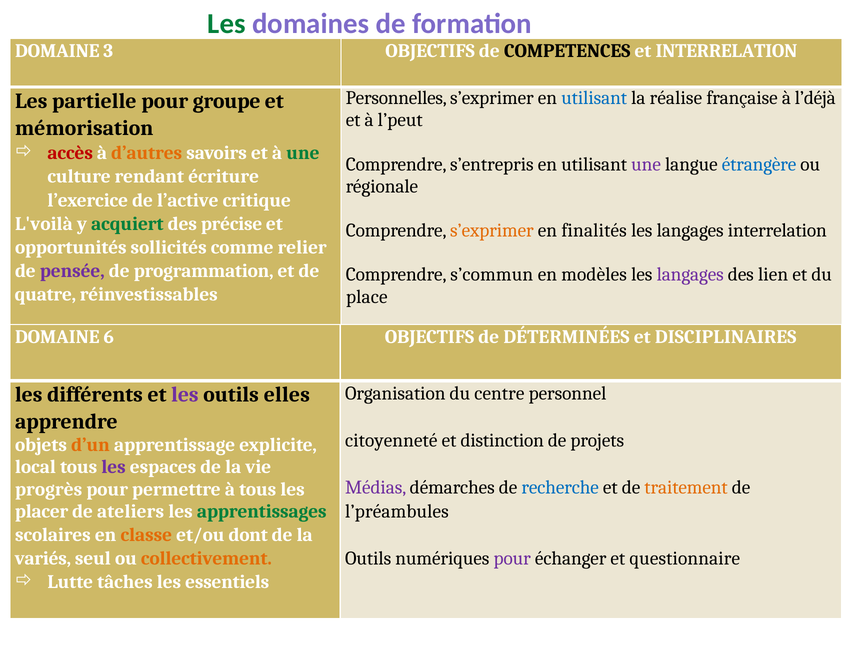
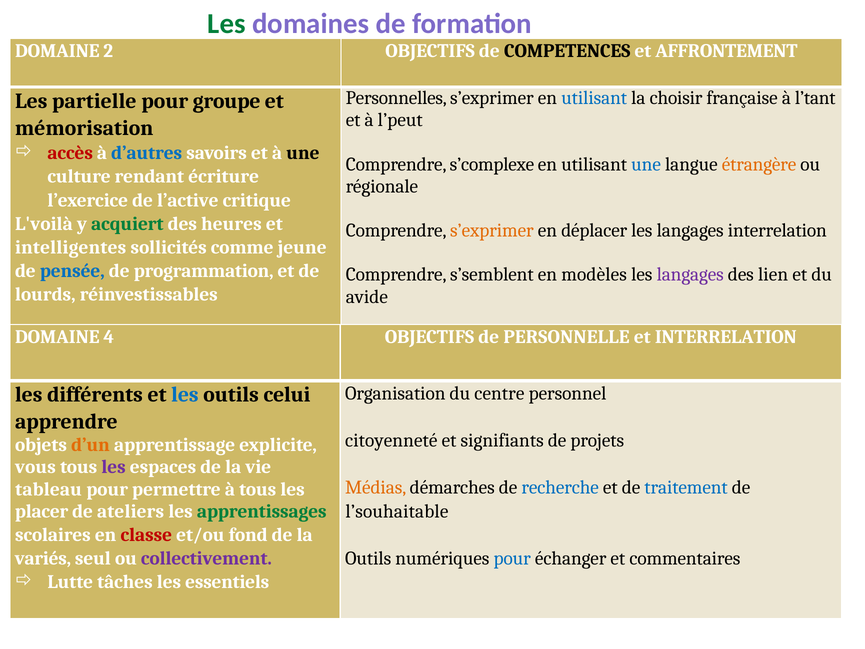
3: 3 -> 2 (108, 51)
et INTERRELATION: INTERRELATION -> AFFRONTEMENT (726, 51)
réalise: réalise -> choisir (676, 98)
l’déjà: l’déjà -> l’tant (815, 98)
d’autres colour: orange -> blue (147, 153)
une colour: green -> black (303, 153)
s’entrepris: s’entrepris -> s’complexe (492, 164)
une colour: purple -> blue (646, 164)
étrangère colour: blue -> orange (759, 164)
précise: précise -> heures (231, 224)
finalités: finalités -> déplacer (594, 230)
opportunités: opportunités -> intelligentes (71, 247)
relier: relier -> jeune (302, 247)
pensée colour: purple -> blue (72, 271)
s’commun: s’commun -> s’semblent (492, 275)
quatre: quatre -> lourds (45, 295)
place: place -> avide (367, 297)
6: 6 -> 4 (109, 337)
DÉTERMINÉES: DÉTERMINÉES -> PERSONNELLE (566, 337)
et DISCIPLINAIRES: DISCIPLINAIRES -> INTERRELATION (726, 337)
les colour: purple -> blue (185, 395)
elles: elles -> celui (287, 395)
distinction: distinction -> signifiants (502, 440)
local: local -> vous (35, 467)
Médias colour: purple -> orange (376, 487)
traitement colour: orange -> blue (686, 487)
progrès: progrès -> tableau (49, 489)
l’préambules: l’préambules -> l’souhaitable (397, 511)
classe colour: orange -> red (146, 535)
dont: dont -> fond (248, 535)
pour colour: purple -> blue (512, 558)
questionnaire: questionnaire -> commentaires (685, 558)
collectivement colour: orange -> purple (206, 558)
